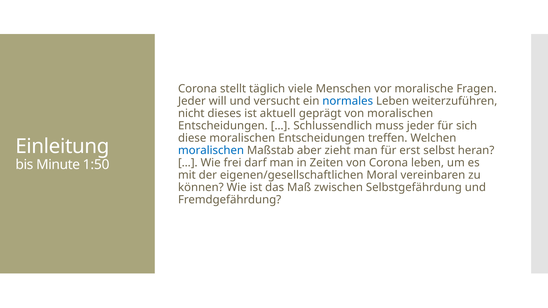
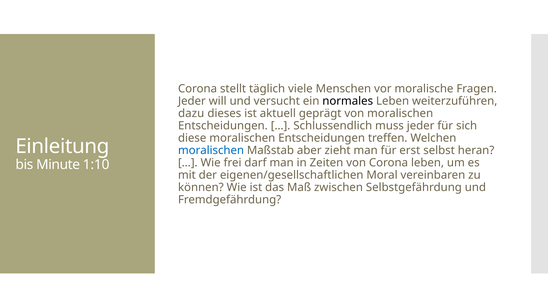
normales colour: blue -> black (348, 101)
nicht: nicht -> dazu (191, 113)
1:50: 1:50 -> 1:10 (96, 165)
